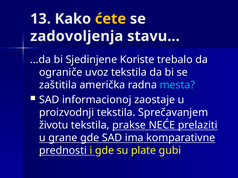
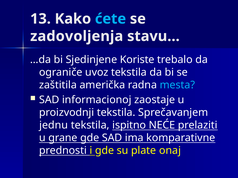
ćete colour: yellow -> light blue (110, 19)
životu: životu -> jednu (54, 125)
prakse: prakse -> ispitno (129, 125)
gubi: gubi -> onaj (170, 151)
